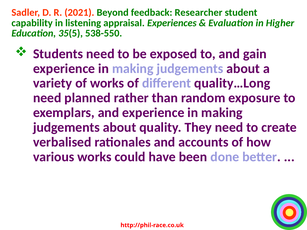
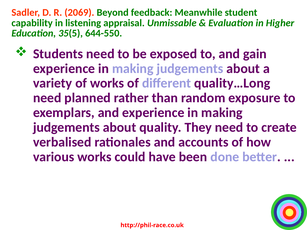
2021: 2021 -> 2069 (79, 12)
Researcher: Researcher -> Meanwhile (199, 12)
Experiences: Experiences -> Unmissable (172, 23)
538-550: 538-550 -> 644-550 (104, 33)
